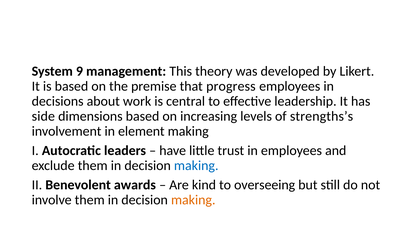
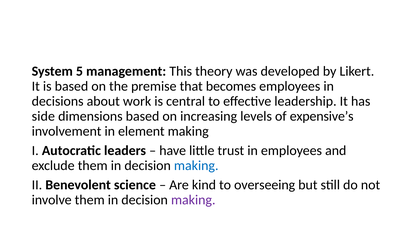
9: 9 -> 5 (79, 71)
progress: progress -> becomes (231, 86)
strengths’s: strengths’s -> expensive’s (322, 116)
awards: awards -> science (135, 185)
making colour: orange -> purple (193, 200)
